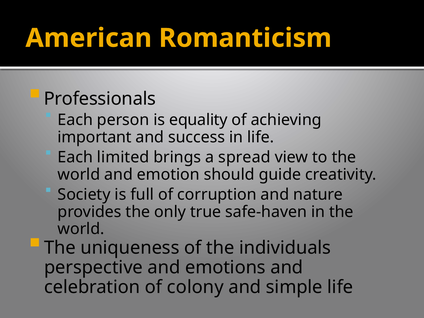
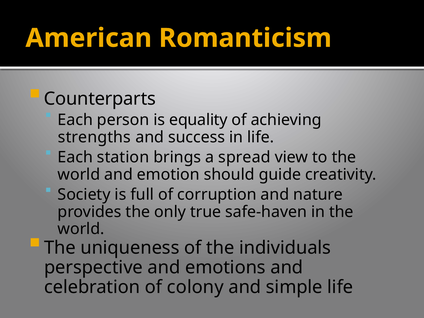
Professionals: Professionals -> Counterparts (100, 99)
important: important -> strengths (94, 137)
limited: limited -> station (123, 157)
